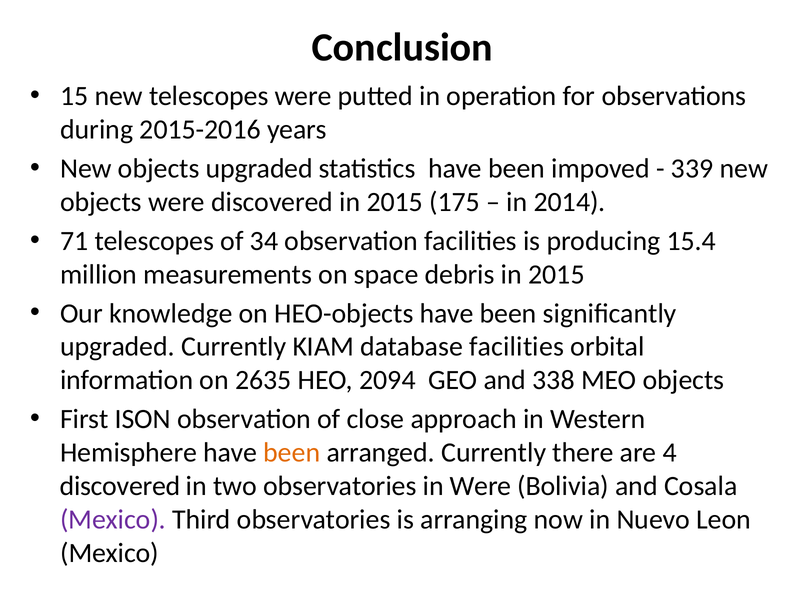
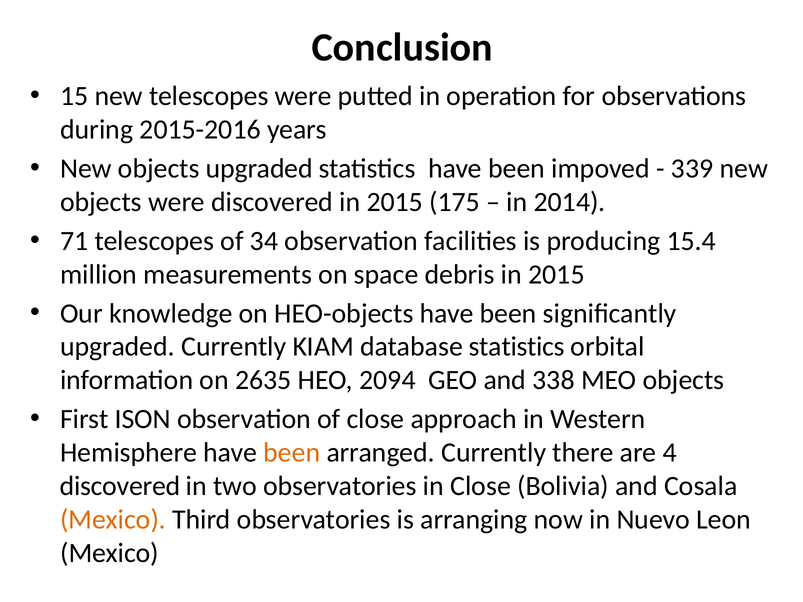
database facilities: facilities -> statistics (517, 347)
in Were: Were -> Close (481, 486)
Mexico colour: purple -> orange (113, 520)
